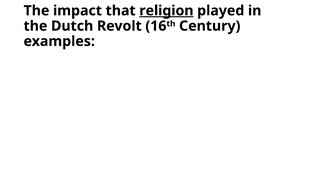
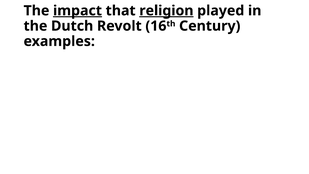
impact underline: none -> present (77, 11)
